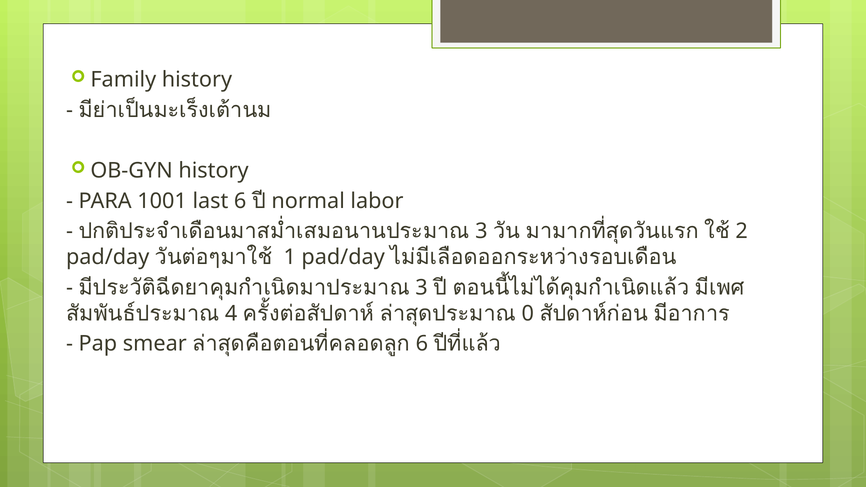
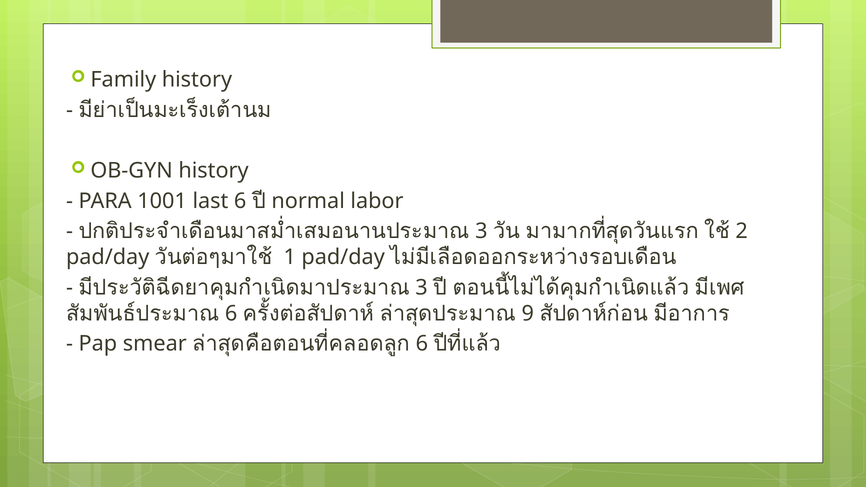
4: 4 -> 6 (231, 314)
0: 0 -> 9 (528, 314)
